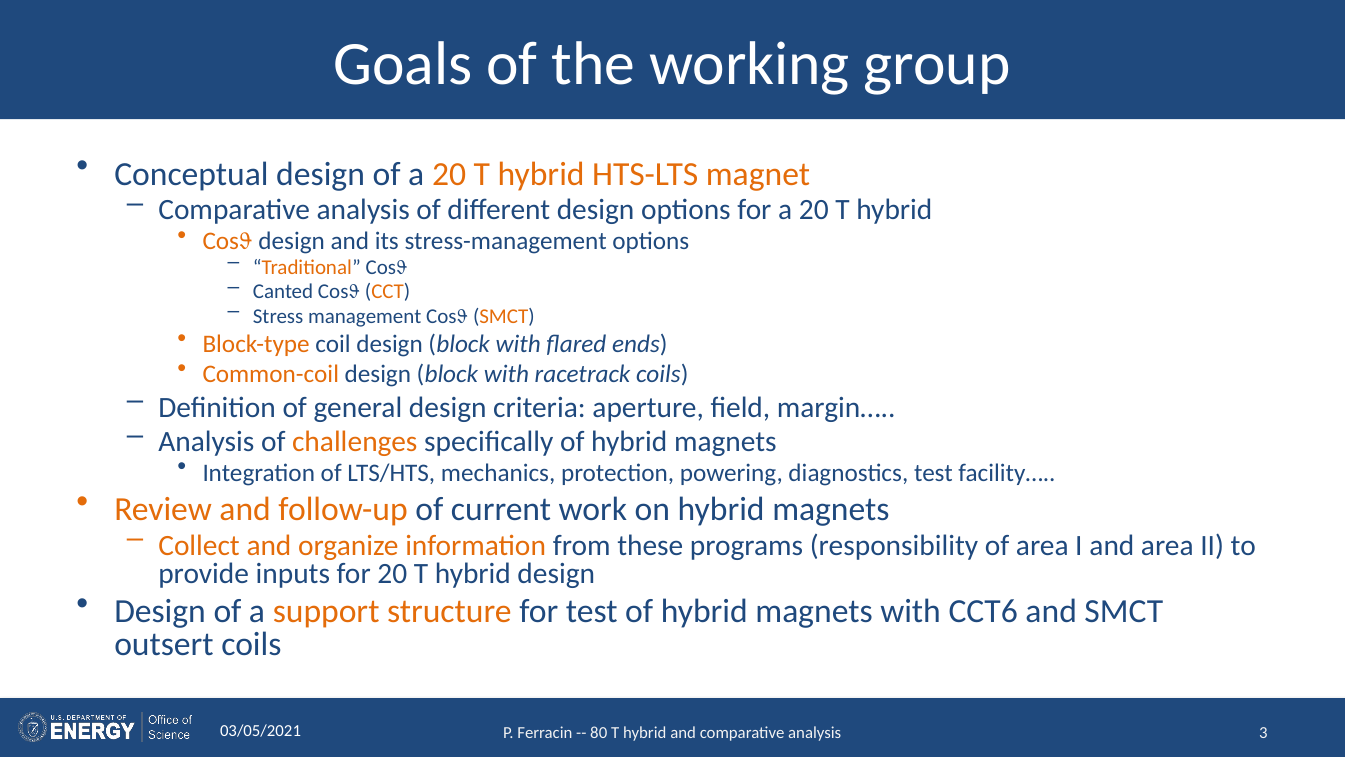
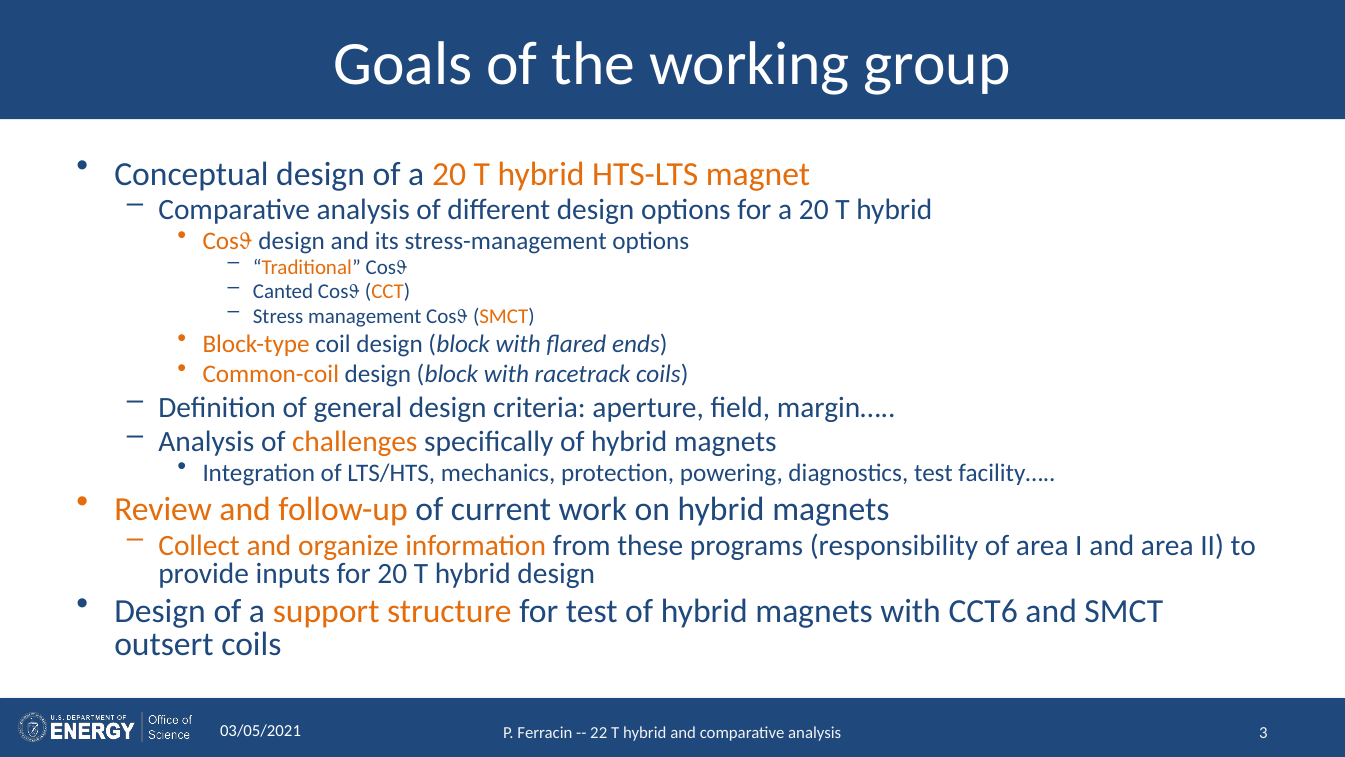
80: 80 -> 22 (599, 732)
